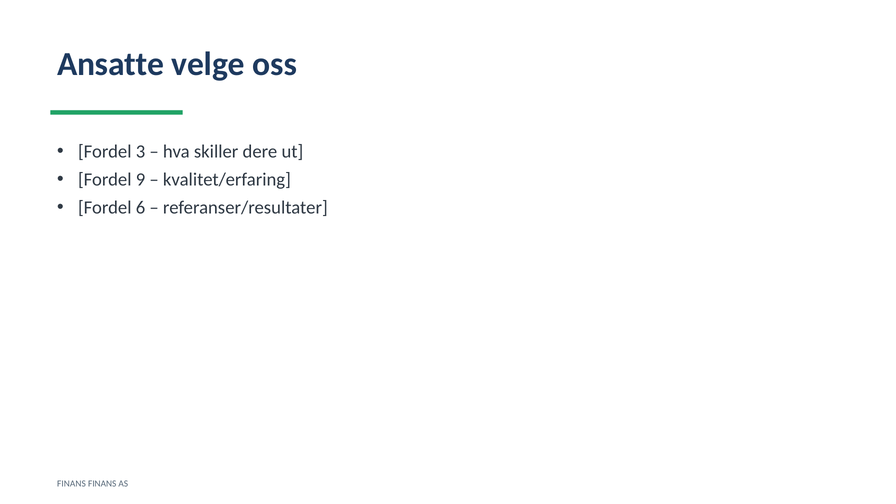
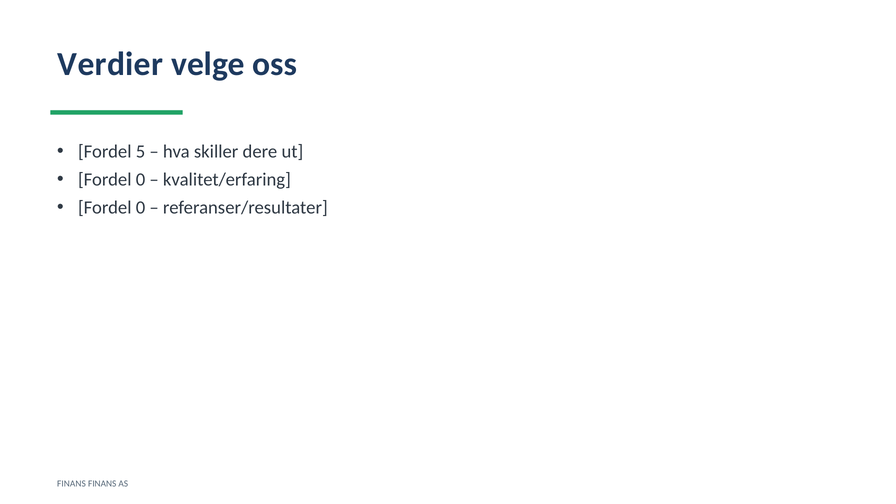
Ansatte: Ansatte -> Verdier (110, 64)
3: 3 -> 5 (141, 152)
9: 9 -> 0 (141, 180)
6: 6 -> 0 (141, 208)
